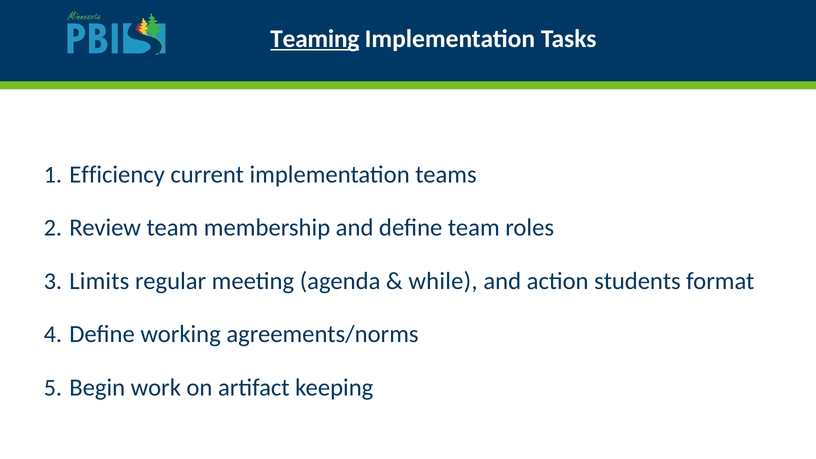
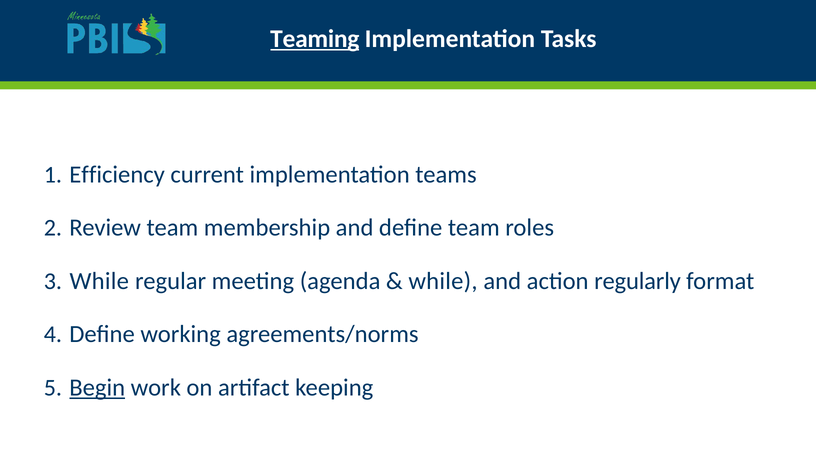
Limits: Limits -> While (99, 281)
students: students -> regularly (638, 281)
Begin underline: none -> present (97, 388)
